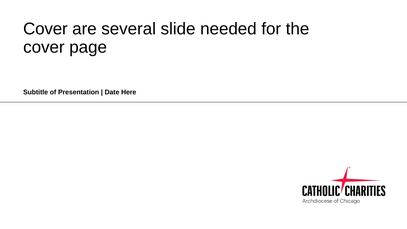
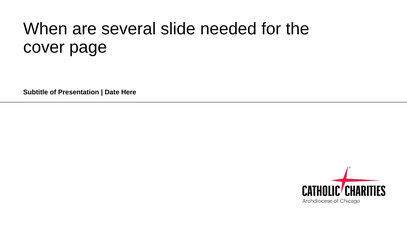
Cover: Cover -> When (45, 29)
